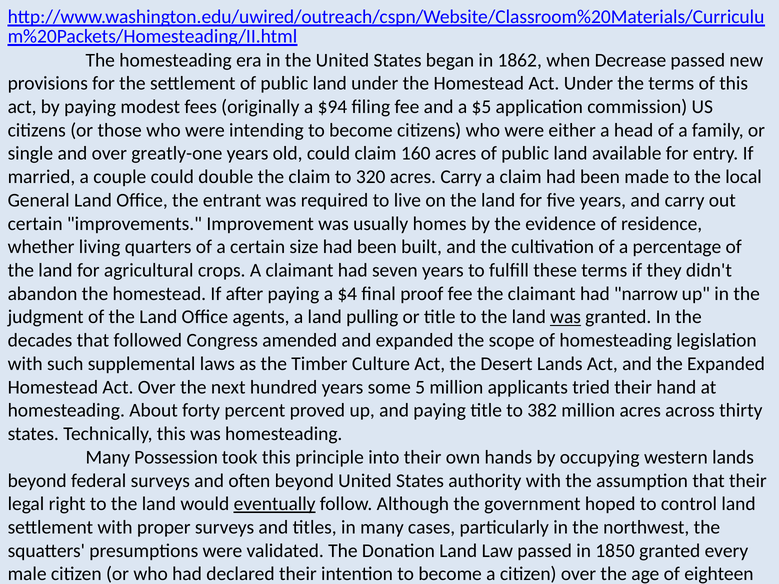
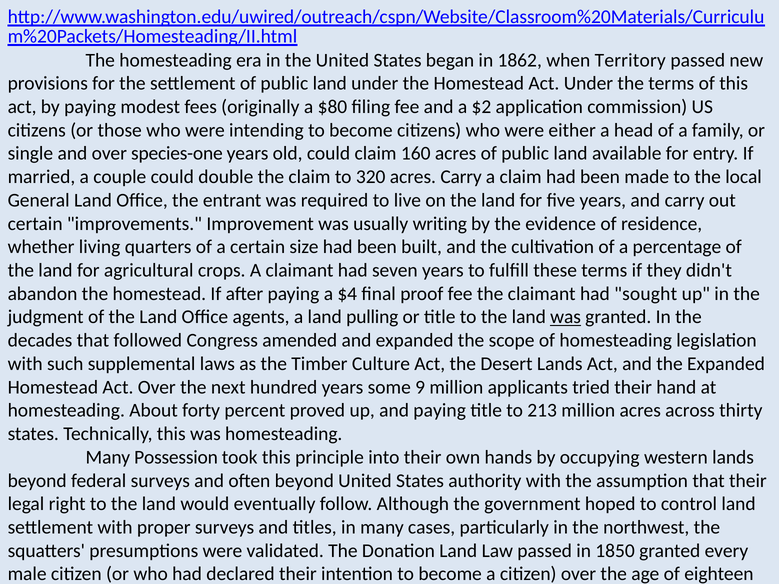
when Decrease: Decrease -> Territory (630, 60)
$94: $94 -> $80 (332, 107)
$5: $5 -> $2 (481, 107)
greatly-one: greatly-one -> species-one (177, 154)
homes: homes -> writing (440, 224)
narrow: narrow -> sought (646, 294)
5: 5 -> 9 (420, 387)
382: 382 -> 213 (542, 411)
eventually underline: present -> none (275, 504)
